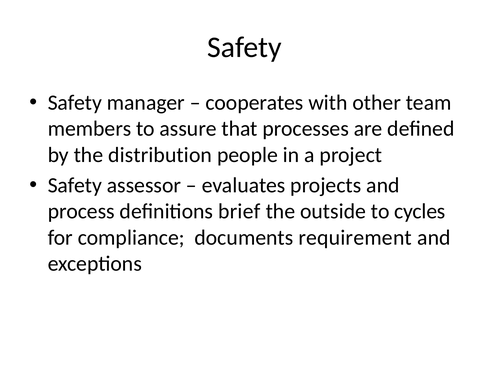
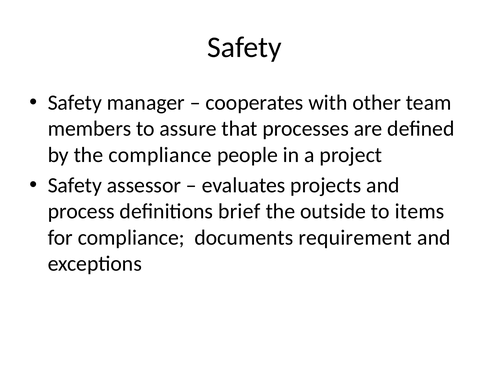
the distribution: distribution -> compliance (160, 155)
cycles: cycles -> items (420, 211)
